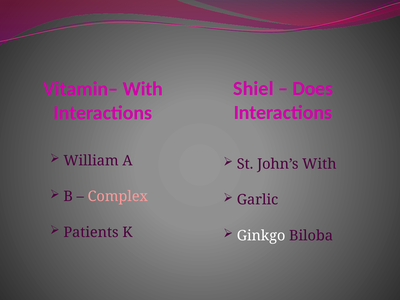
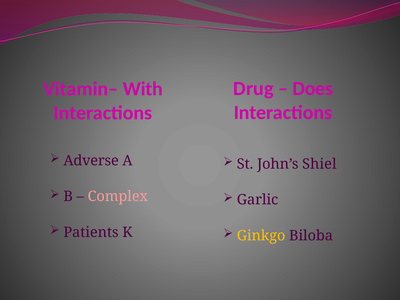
Shiel: Shiel -> Drug (253, 89)
William: William -> Adverse (91, 161)
John’s With: With -> Shiel (319, 164)
Ginkgo colour: white -> yellow (261, 236)
